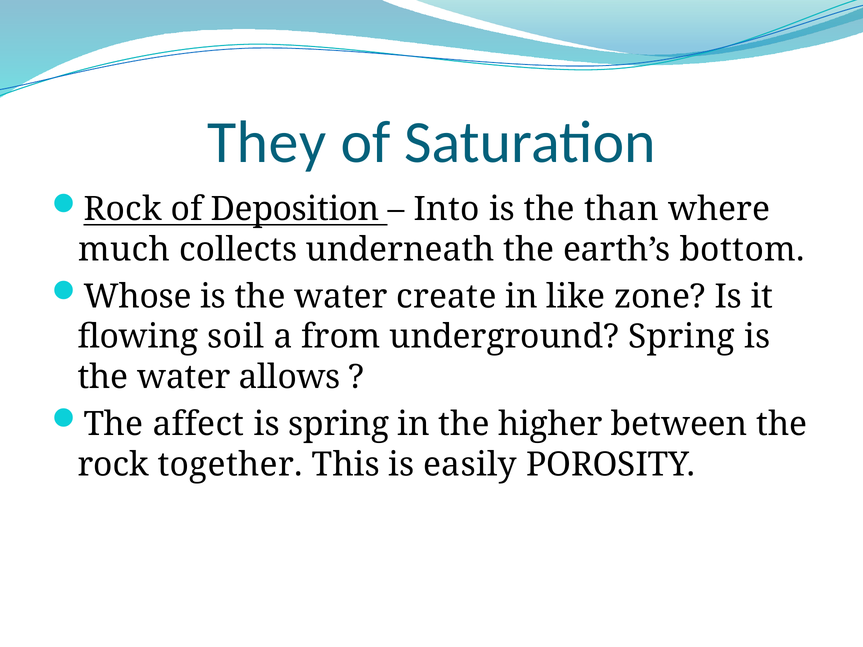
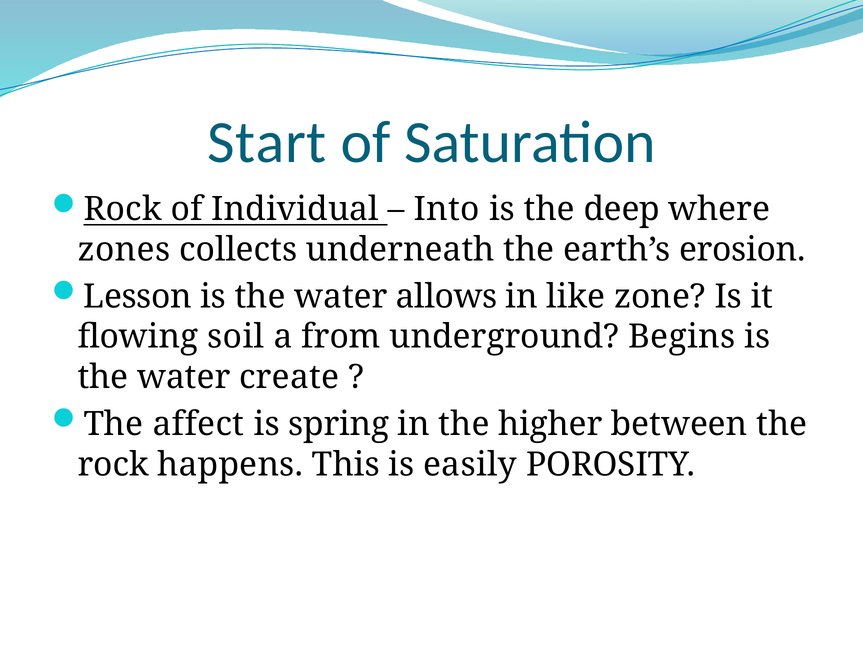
They: They -> Start (267, 143)
Deposition: Deposition -> Individual (295, 209)
than: than -> deep (622, 209)
much: much -> zones (124, 250)
bottom: bottom -> erosion (742, 250)
Whose: Whose -> Lesson (138, 297)
create: create -> allows (447, 297)
underground Spring: Spring -> Begins (682, 337)
allows: allows -> create (289, 377)
together: together -> happens (230, 465)
